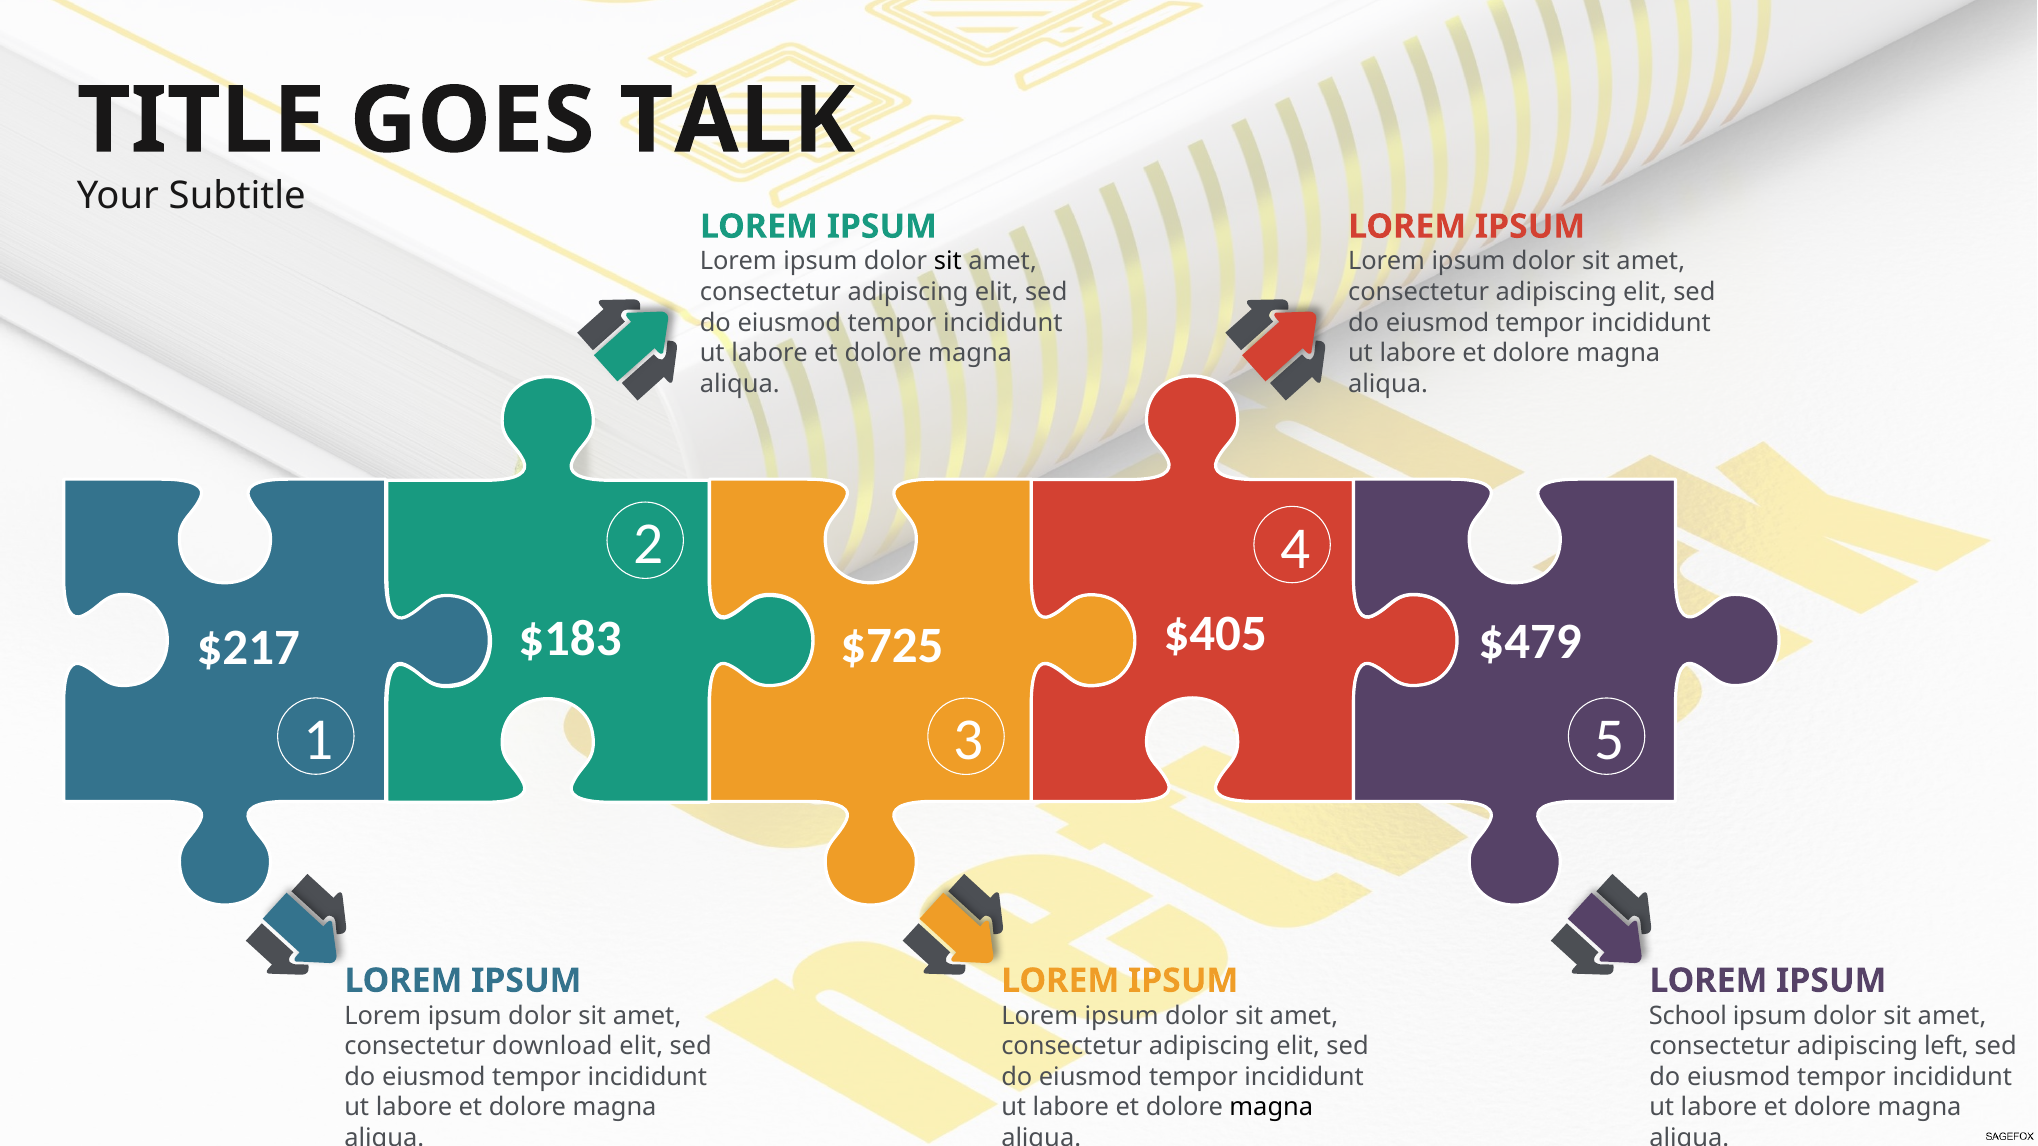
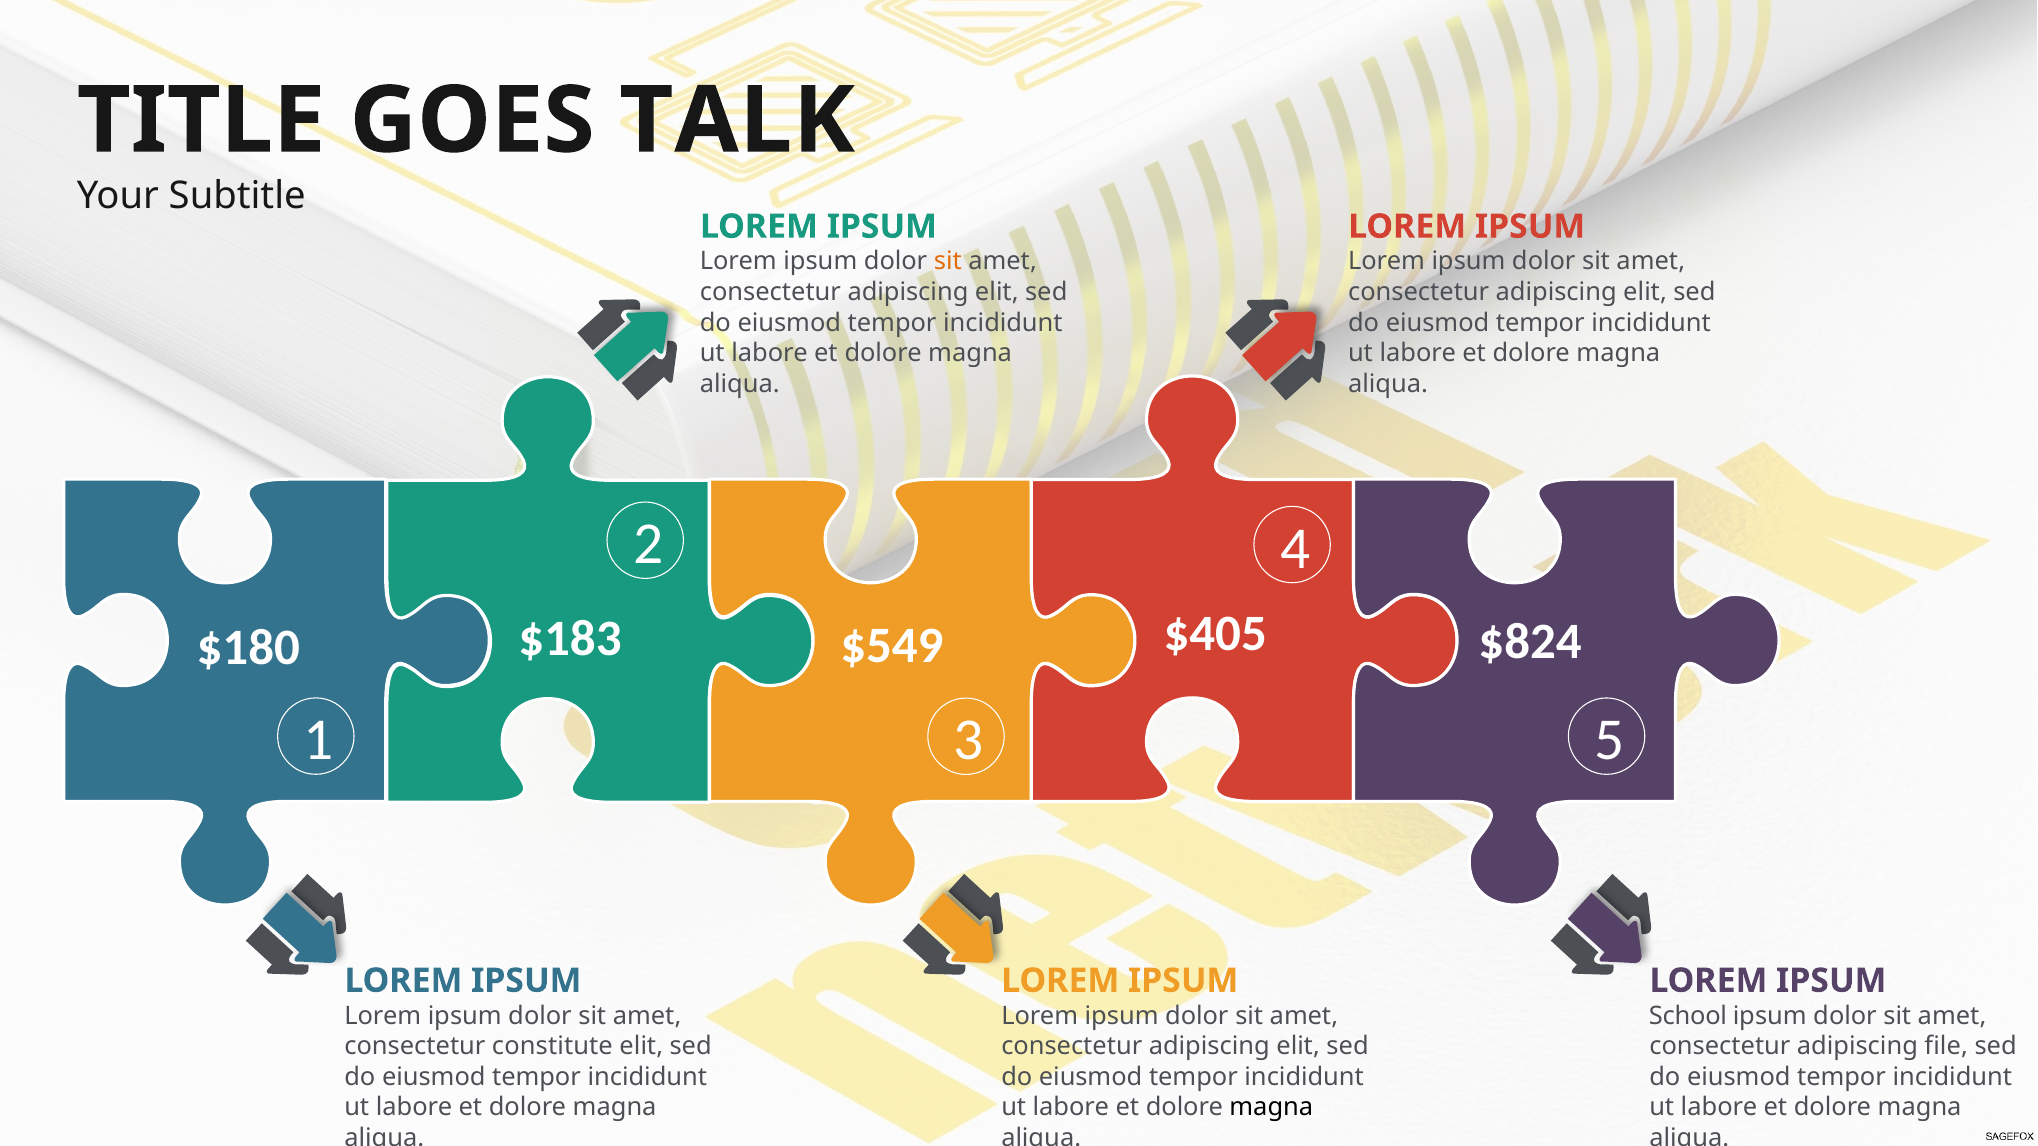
sit colour: black -> orange (948, 262)
$479: $479 -> $824 (1530, 642)
$725: $725 -> $549 (892, 646)
$217: $217 -> $180 (248, 648)
download: download -> constitute (552, 1047)
left: left -> file (1946, 1047)
